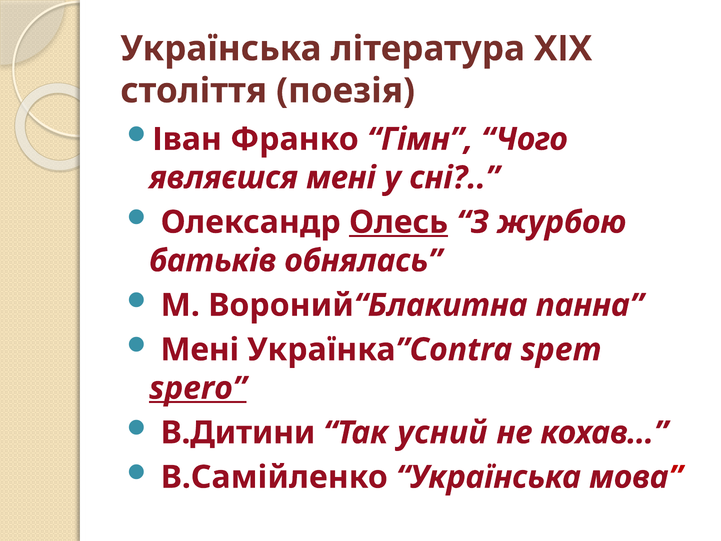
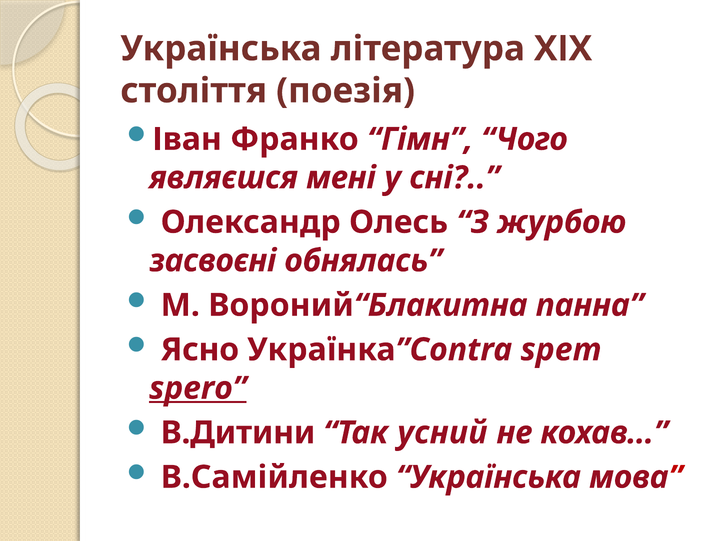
Олесь underline: present -> none (399, 222)
батьків: батьків -> засвоєні (213, 261)
Мені: Мені -> Ясно (200, 350)
